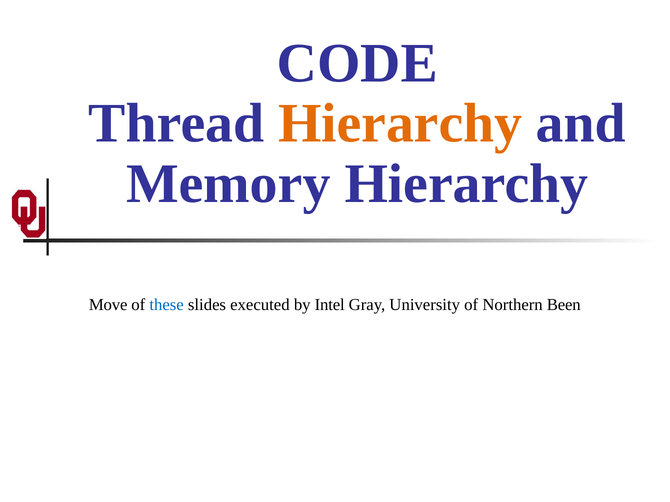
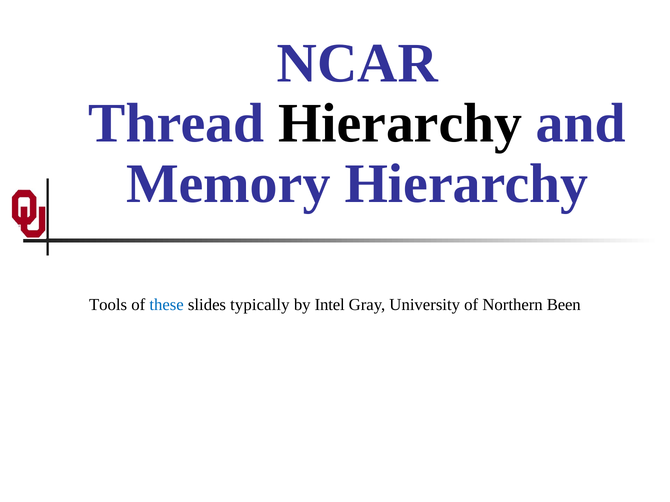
CODE: CODE -> NCAR (357, 63)
Hierarchy colour: orange -> black (400, 124)
Move: Move -> Tools (108, 305)
executed: executed -> typically (260, 305)
